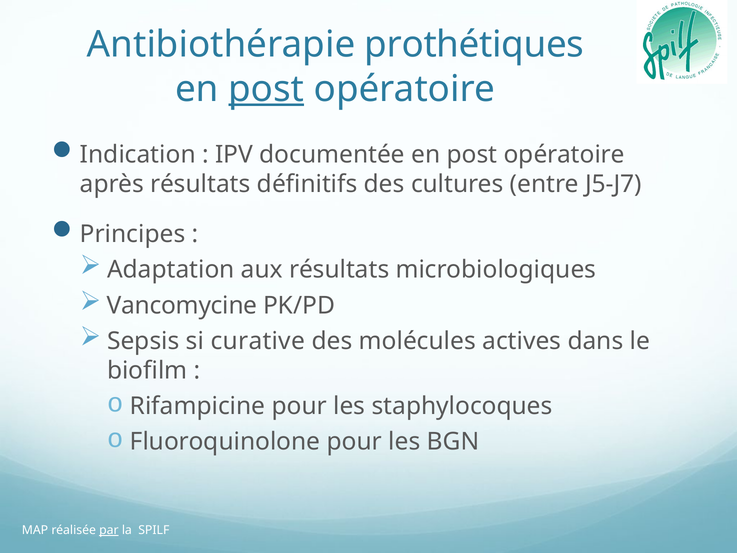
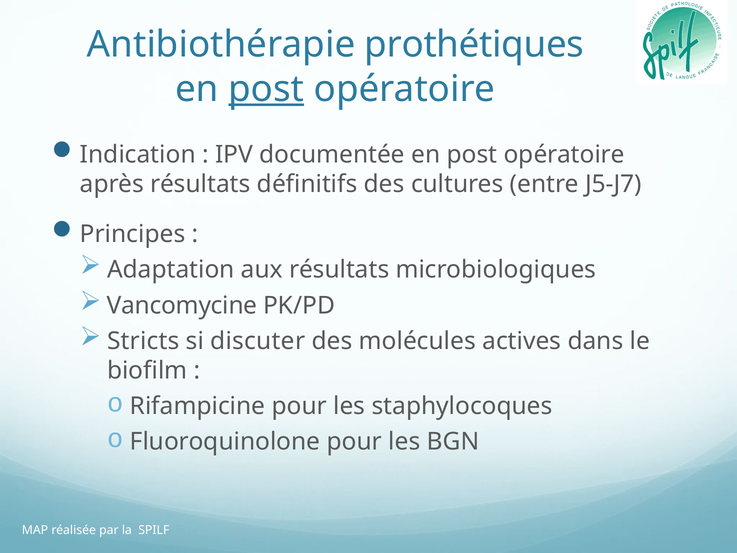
Sepsis: Sepsis -> Stricts (143, 341)
curative: curative -> discuter (258, 341)
par underline: present -> none (109, 530)
